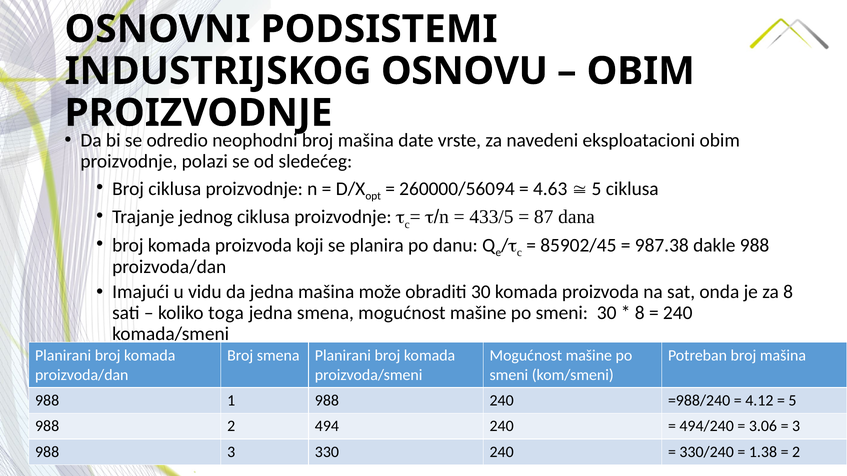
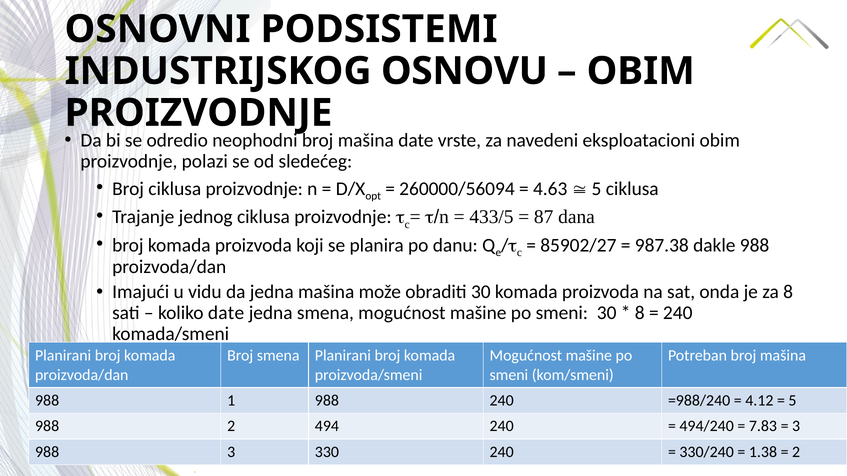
85902/45: 85902/45 -> 85902/27 (578, 245)
koliko toga: toga -> date (226, 313)
3.06: 3.06 -> 7.83 (763, 427)
